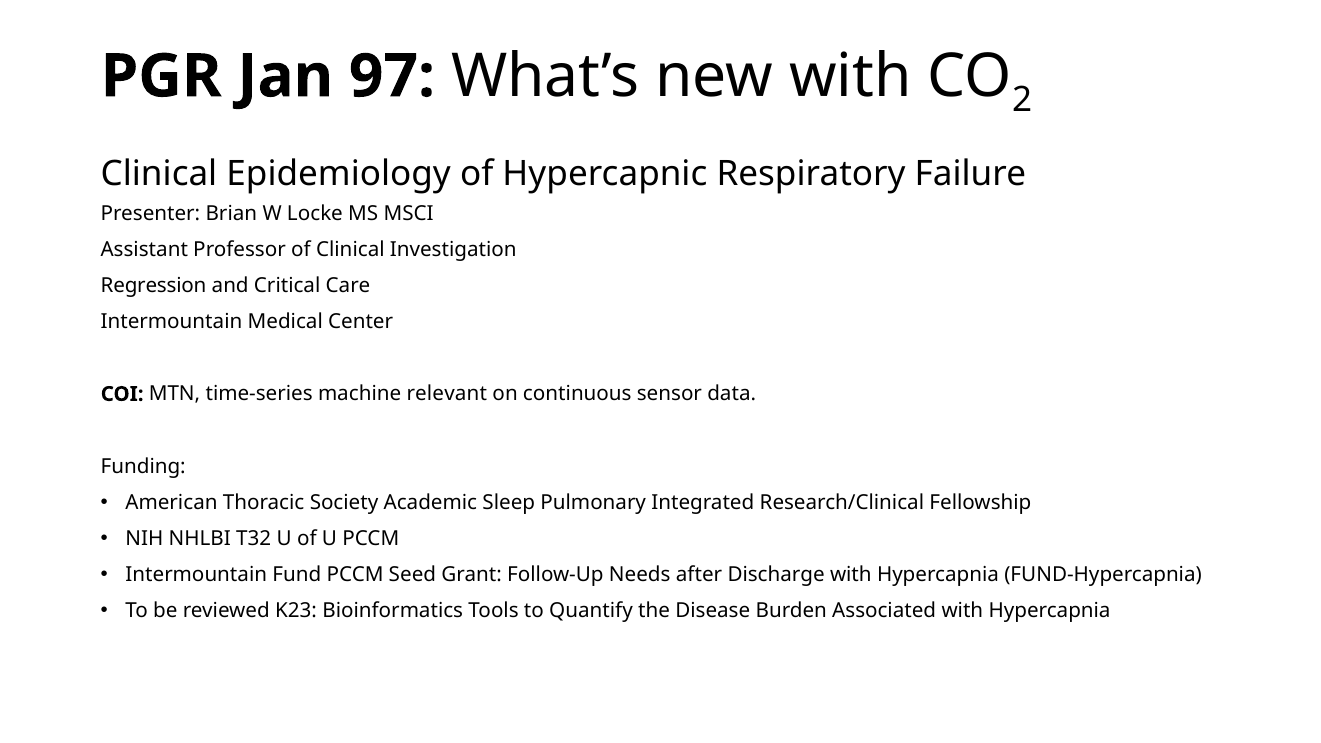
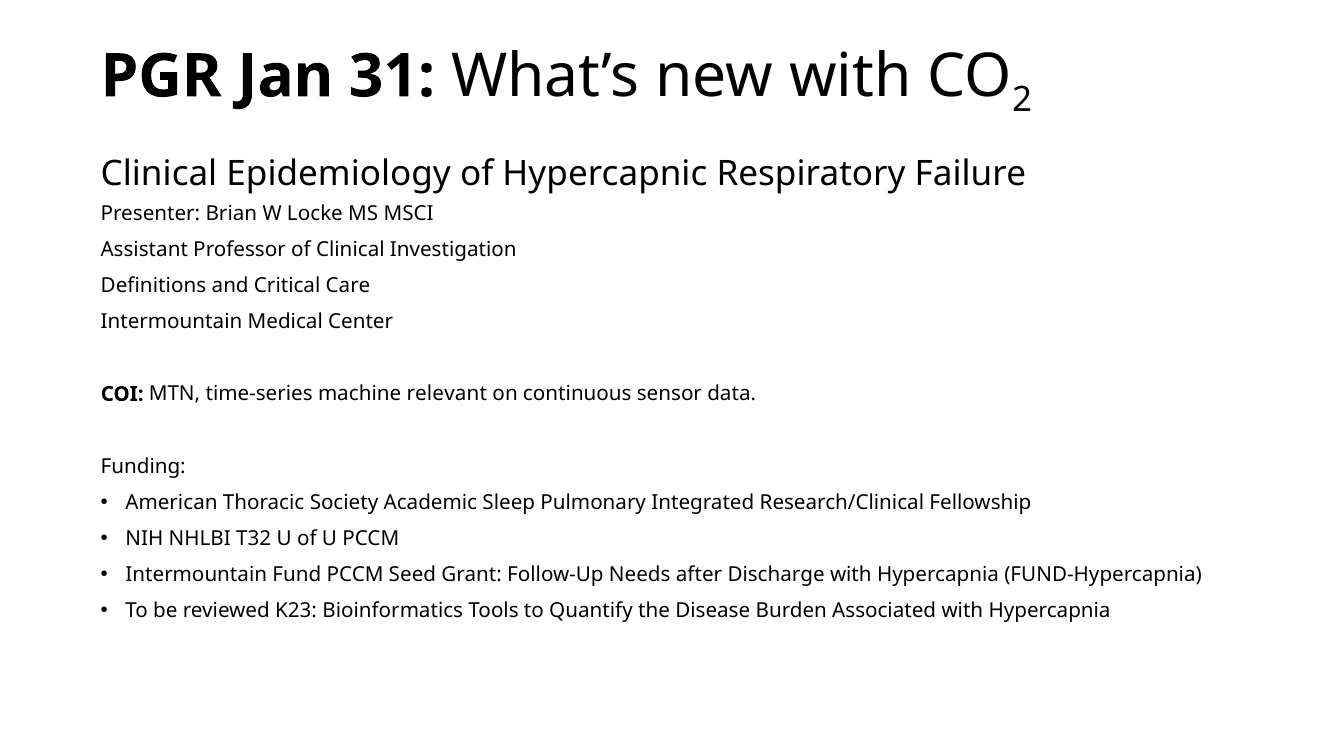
97: 97 -> 31 (392, 76)
Regression: Regression -> Definitions (153, 286)
